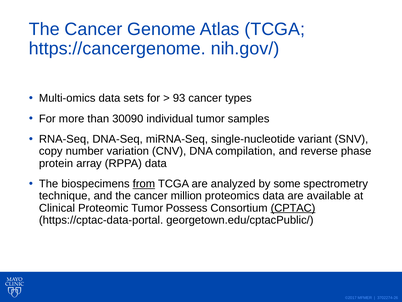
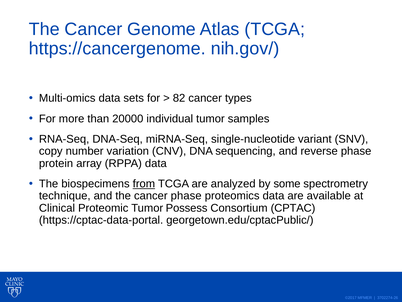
93: 93 -> 82 (179, 98)
30090: 30090 -> 20000 (128, 119)
compilation: compilation -> sequencing (246, 151)
cancer million: million -> phase (186, 196)
CPTAC underline: present -> none (293, 208)
